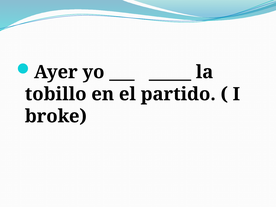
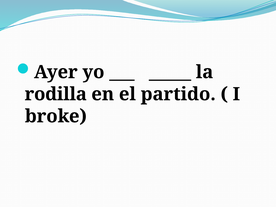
tobillo: tobillo -> rodilla (56, 94)
